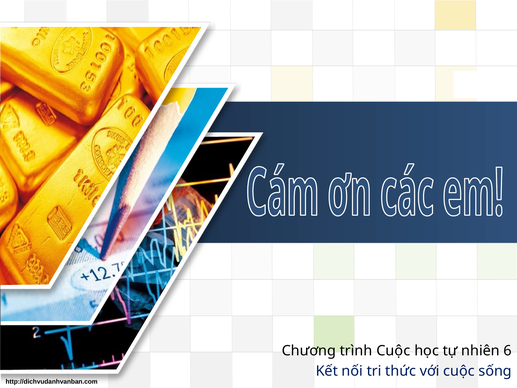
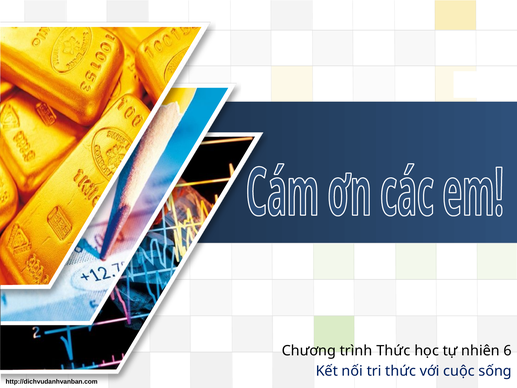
trình Cuộc: Cuộc -> Thức (393, 351)
